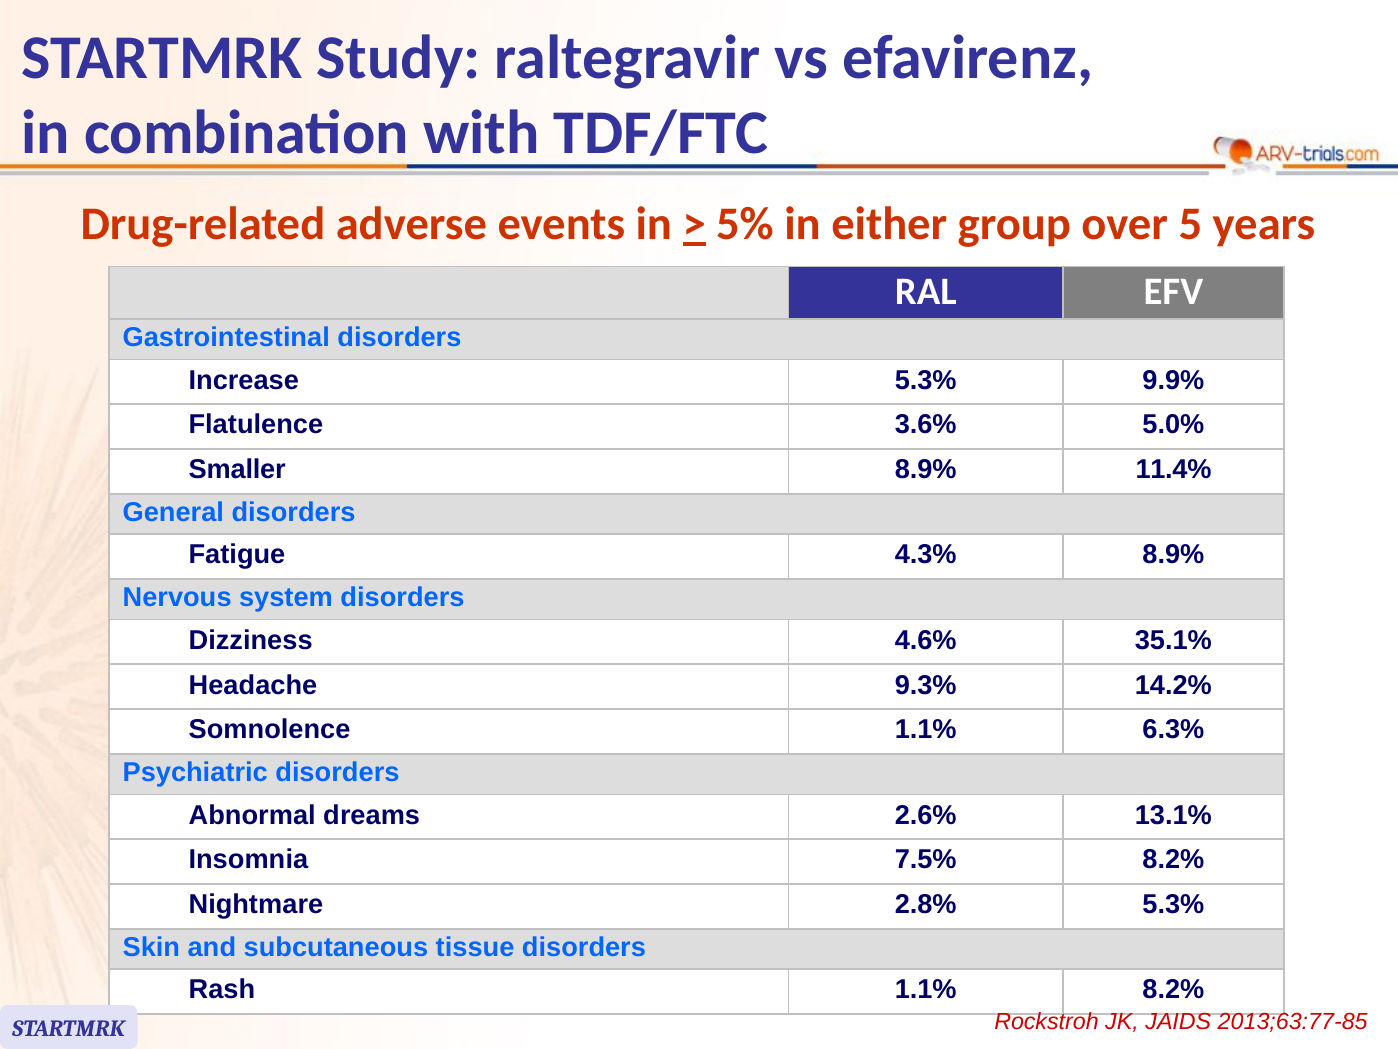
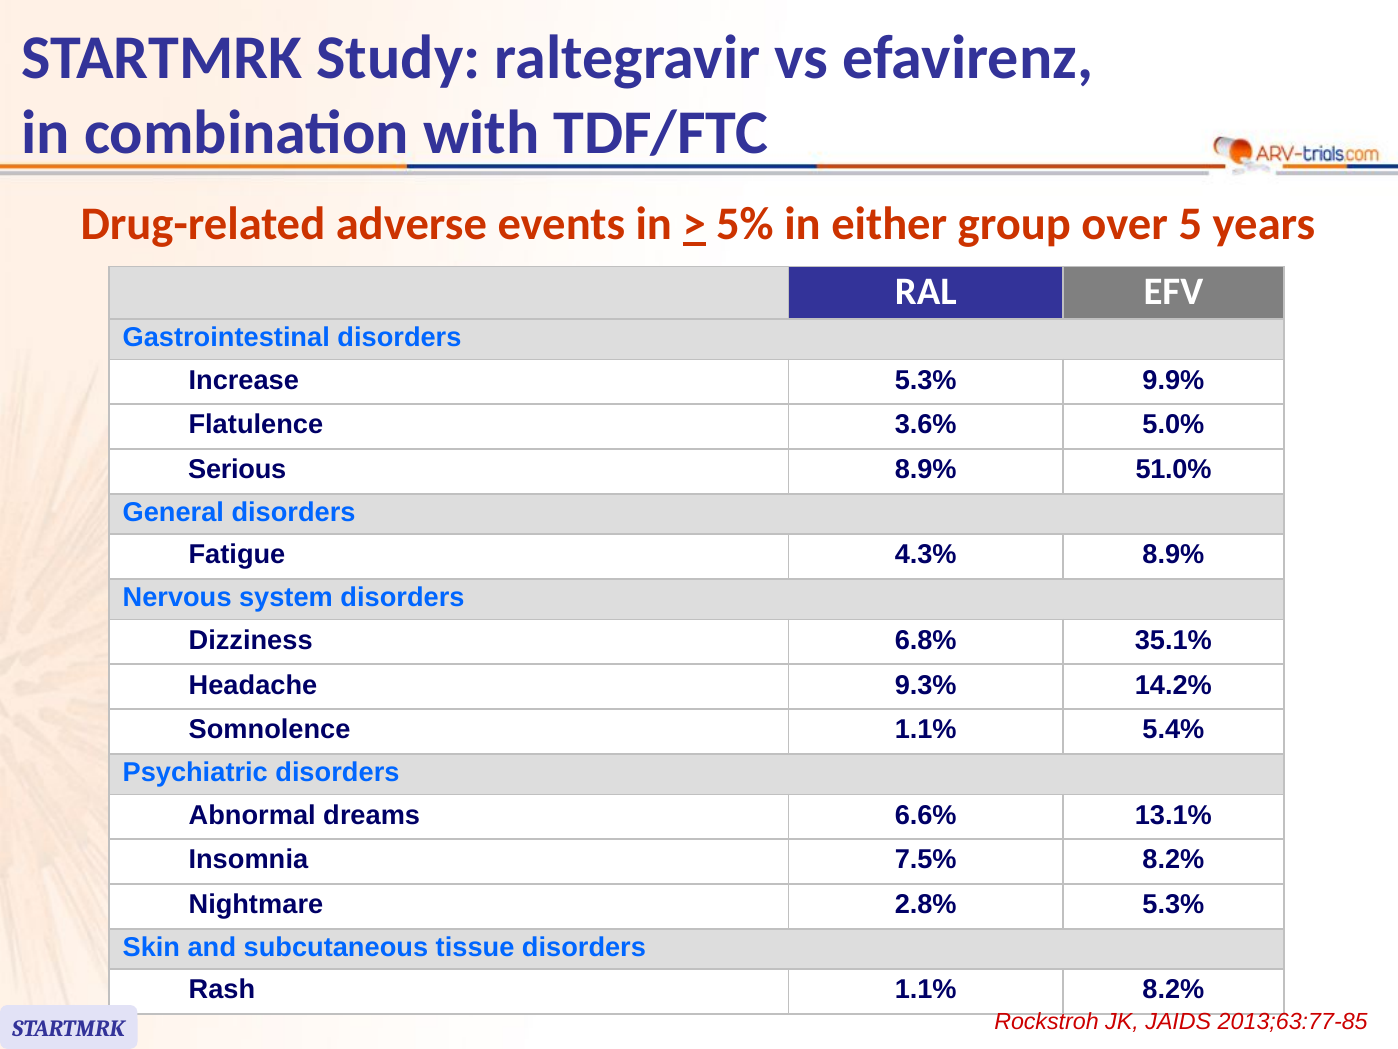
Smaller: Smaller -> Serious (237, 470)
11.4%: 11.4% -> 51.0% (1174, 470)
4.6%: 4.6% -> 6.8% (926, 640)
6.3%: 6.3% -> 5.4% (1173, 730)
2.6%: 2.6% -> 6.6% (926, 815)
